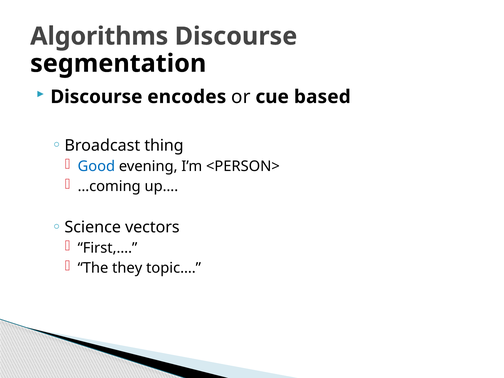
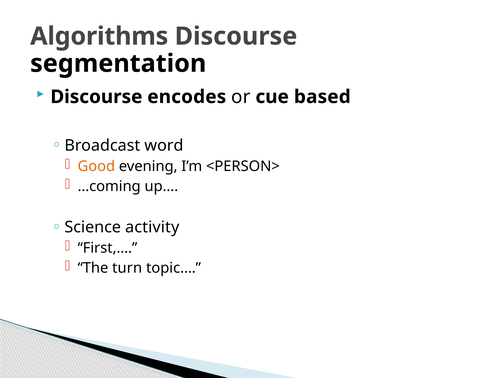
thing: thing -> word (164, 145)
Good colour: blue -> orange (96, 166)
vectors: vectors -> activity (152, 227)
they: they -> turn (127, 268)
